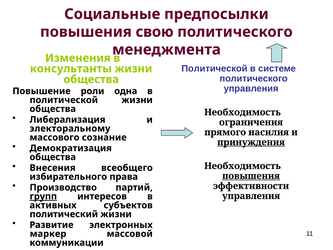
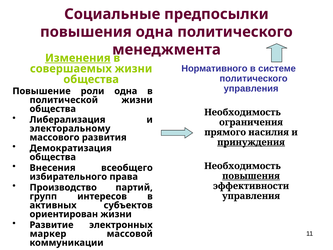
повышения свою: свою -> одна (154, 32)
Изменения underline: none -> present (78, 58)
Политической: Политической -> Нормативного (214, 69)
консультанты: консультанты -> совершаемых (71, 69)
сознание: сознание -> развития (104, 137)
групп underline: present -> none (43, 196)
политический: политический -> ориентирован (64, 214)
